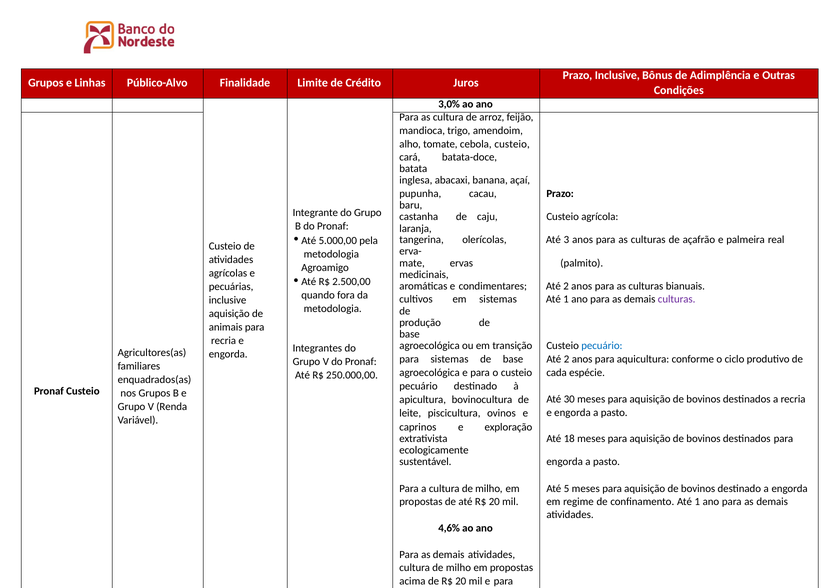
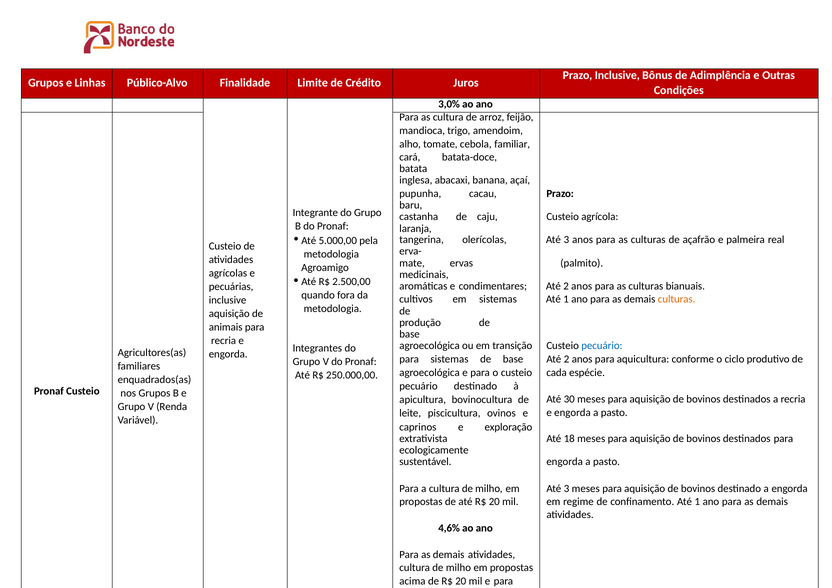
cebola custeio: custeio -> familiar (512, 144)
culturas colour: purple -> orange (677, 299)
em Até 5: 5 -> 3 (567, 489)
